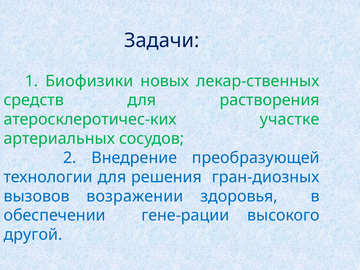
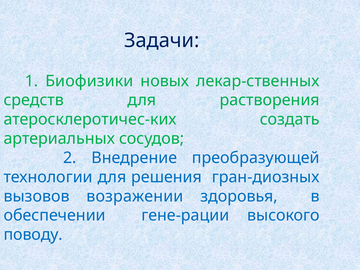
участке: участке -> создать (290, 119)
другой: другой -> поводу (33, 235)
